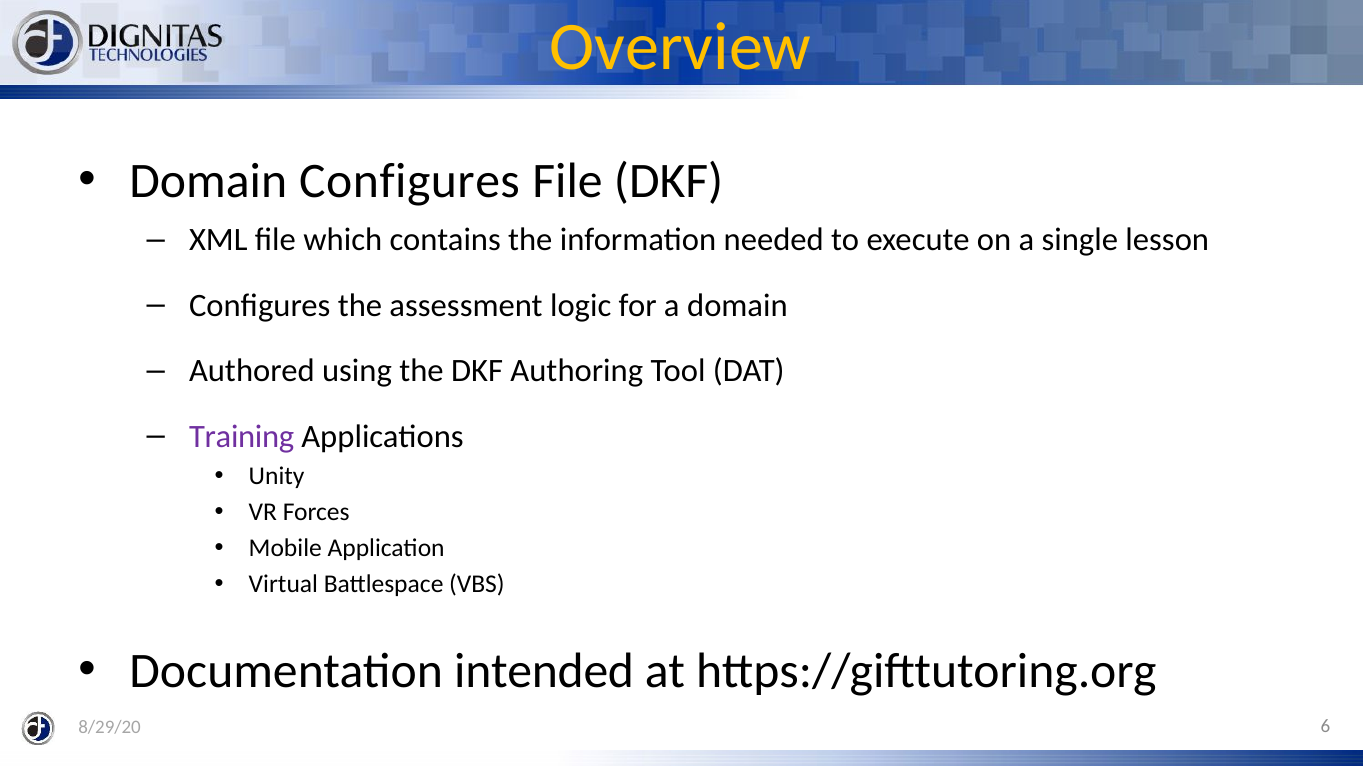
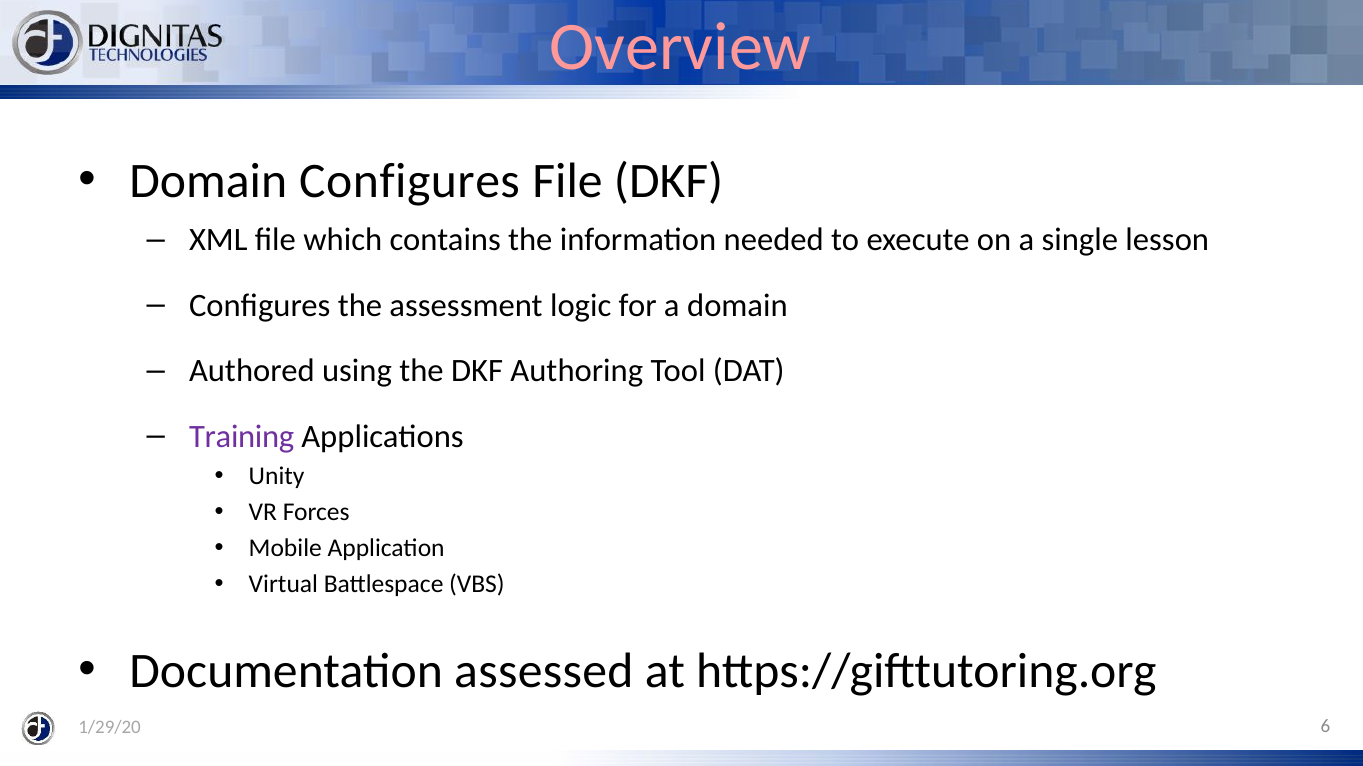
Overview colour: yellow -> pink (681, 47)
intended: intended -> assessed (544, 671)
8/29/20: 8/29/20 -> 1/29/20 (110, 728)
